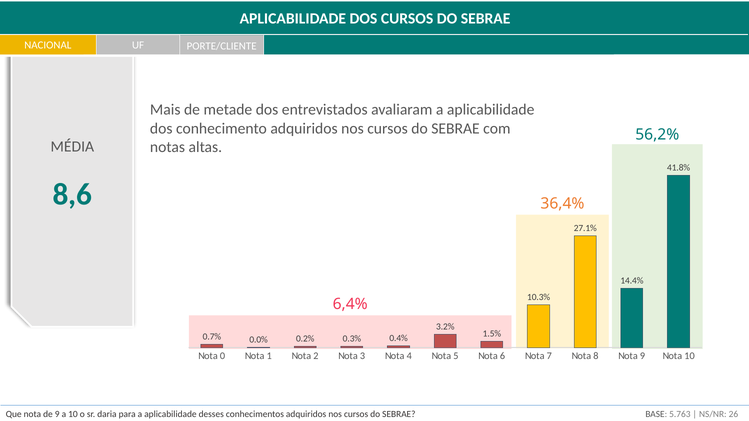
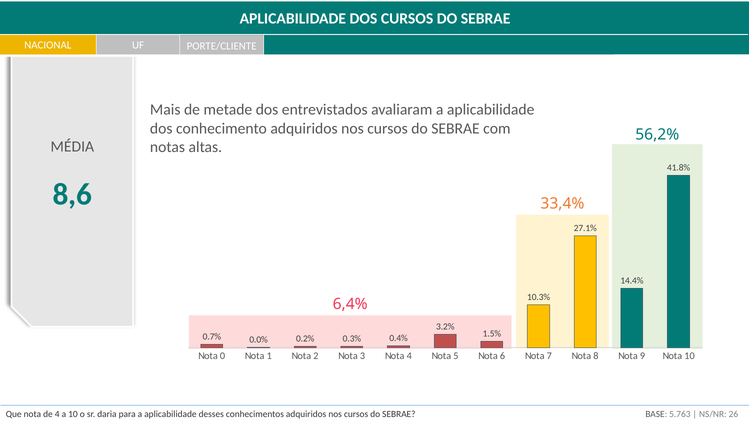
36,4%: 36,4% -> 33,4% (562, 204)
de 9: 9 -> 4 (57, 414)
